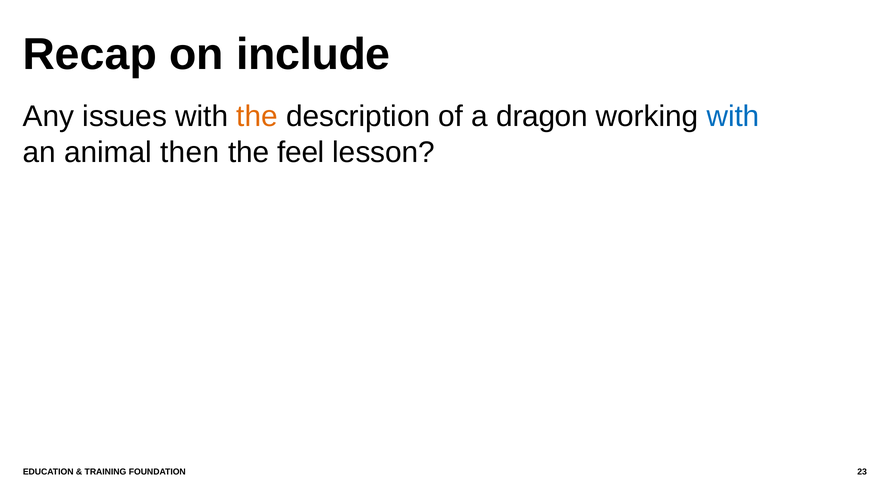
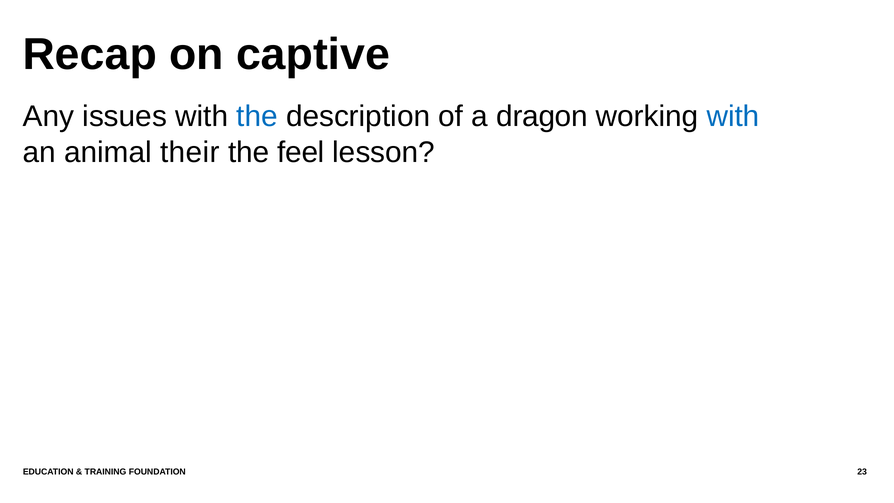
include: include -> captive (313, 54)
the colour: orange -> blue (257, 116)
then: then -> their (190, 152)
